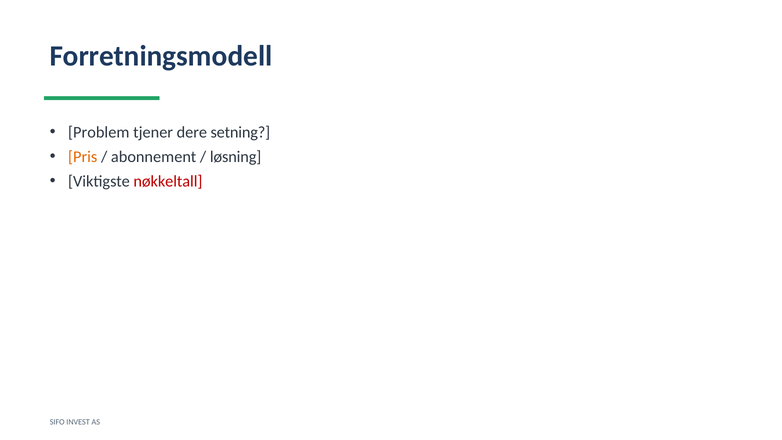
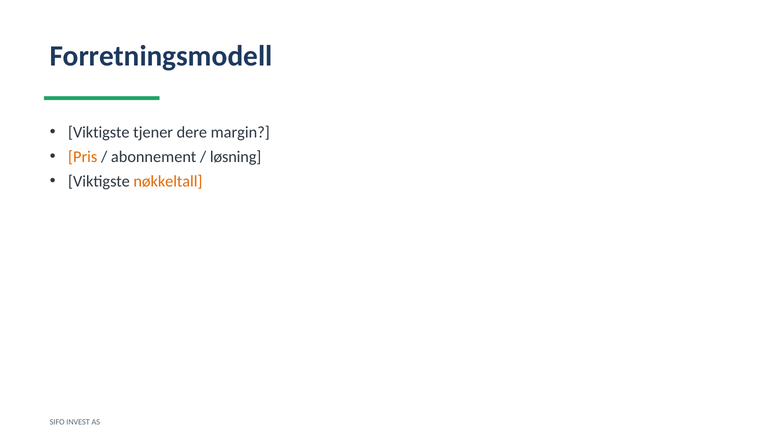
Problem: Problem -> Viktigste (99, 132)
setning: setning -> margin (240, 132)
nøkkeltall colour: red -> orange (168, 181)
